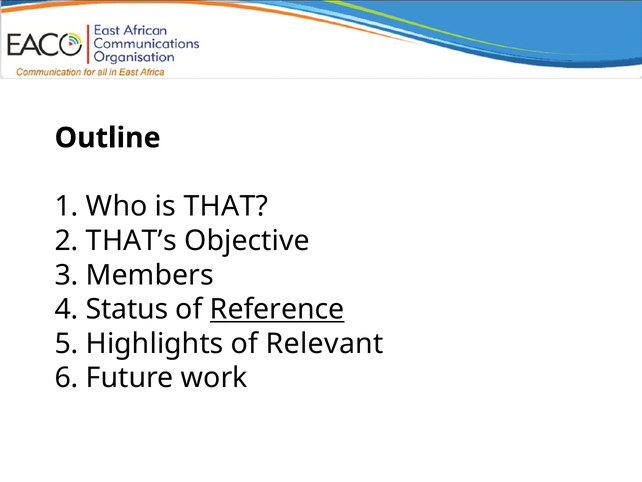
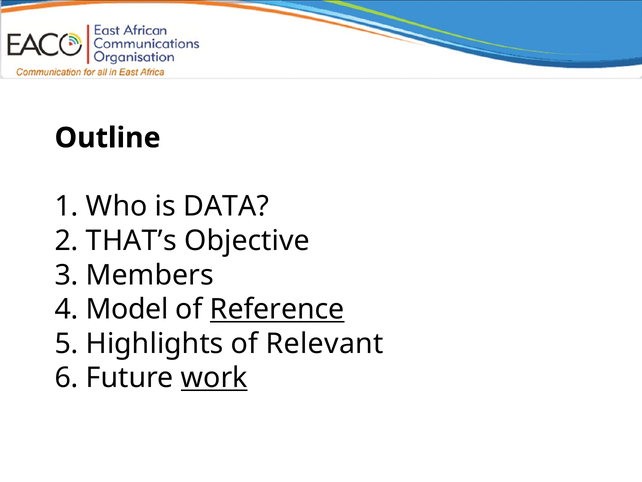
THAT: THAT -> DATA (226, 206)
Status: Status -> Model (127, 309)
work underline: none -> present (214, 378)
